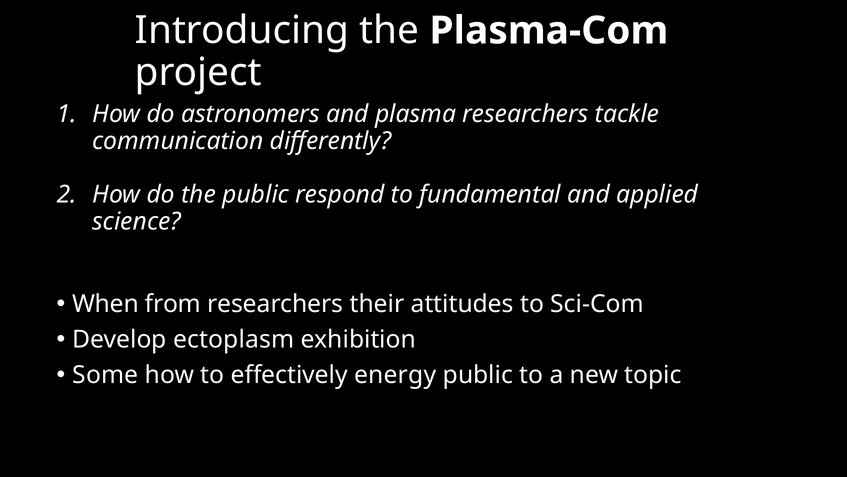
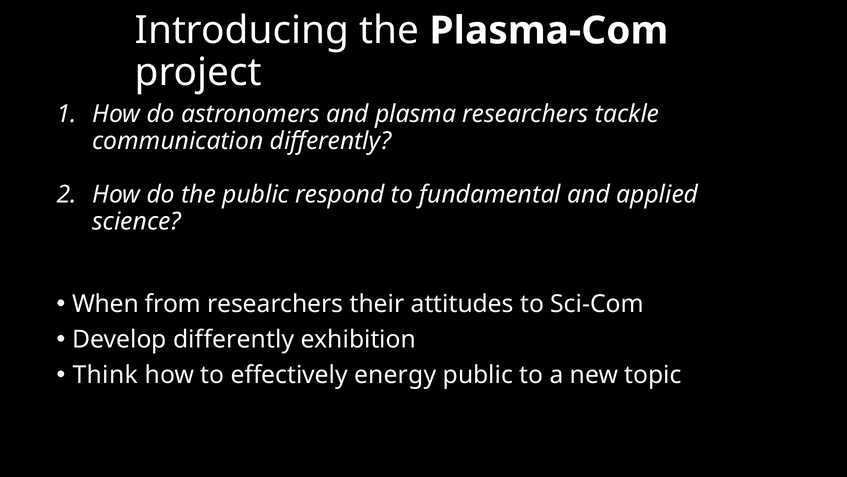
Develop ectoplasm: ectoplasm -> differently (234, 339)
Some: Some -> Think (105, 374)
